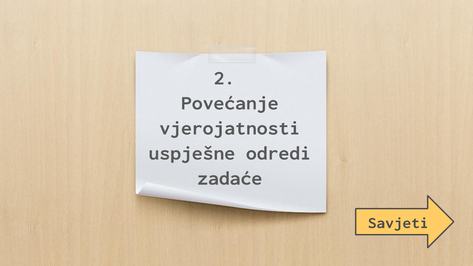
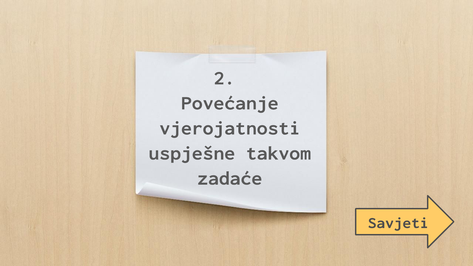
odredi: odredi -> takvom (278, 153)
